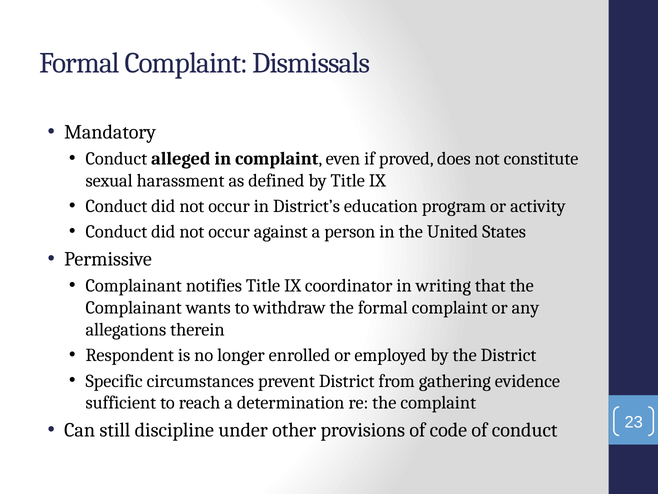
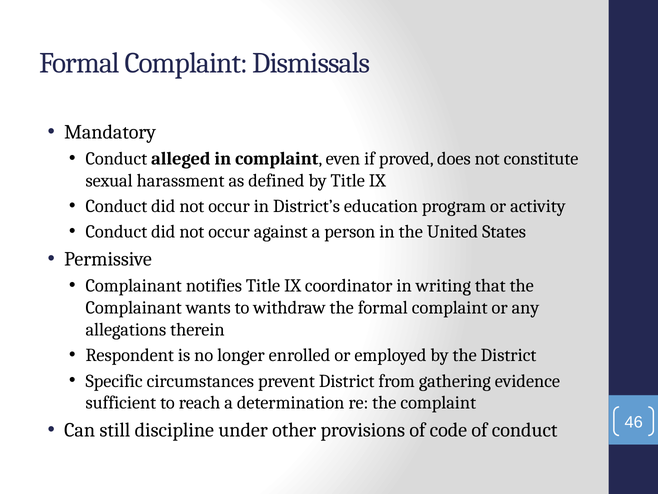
23: 23 -> 46 (634, 422)
